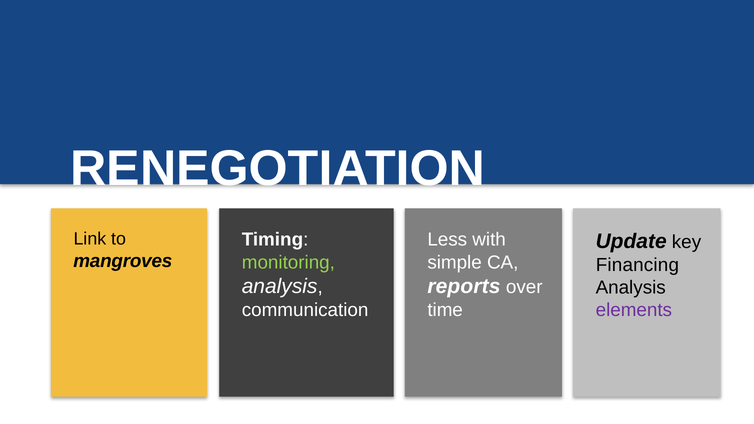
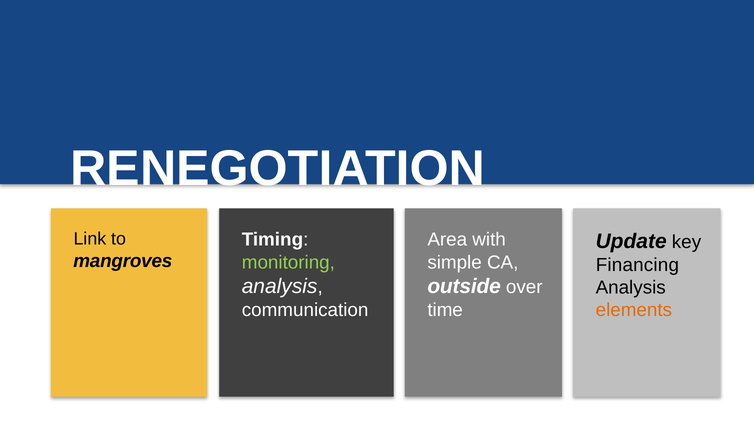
Less: Less -> Area (447, 240)
reports: reports -> outside (464, 286)
elements colour: purple -> orange (634, 310)
